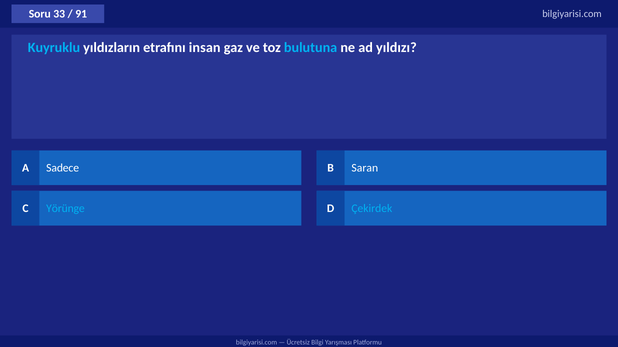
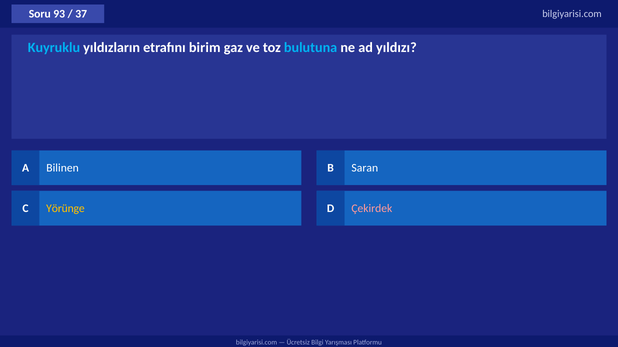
33: 33 -> 93 (59, 14)
91: 91 -> 37 (81, 14)
insan: insan -> birim (205, 48)
Sadece: Sadece -> Bilinen (63, 168)
Yörünge colour: light blue -> yellow (65, 209)
Çekirdek colour: light blue -> pink (372, 209)
